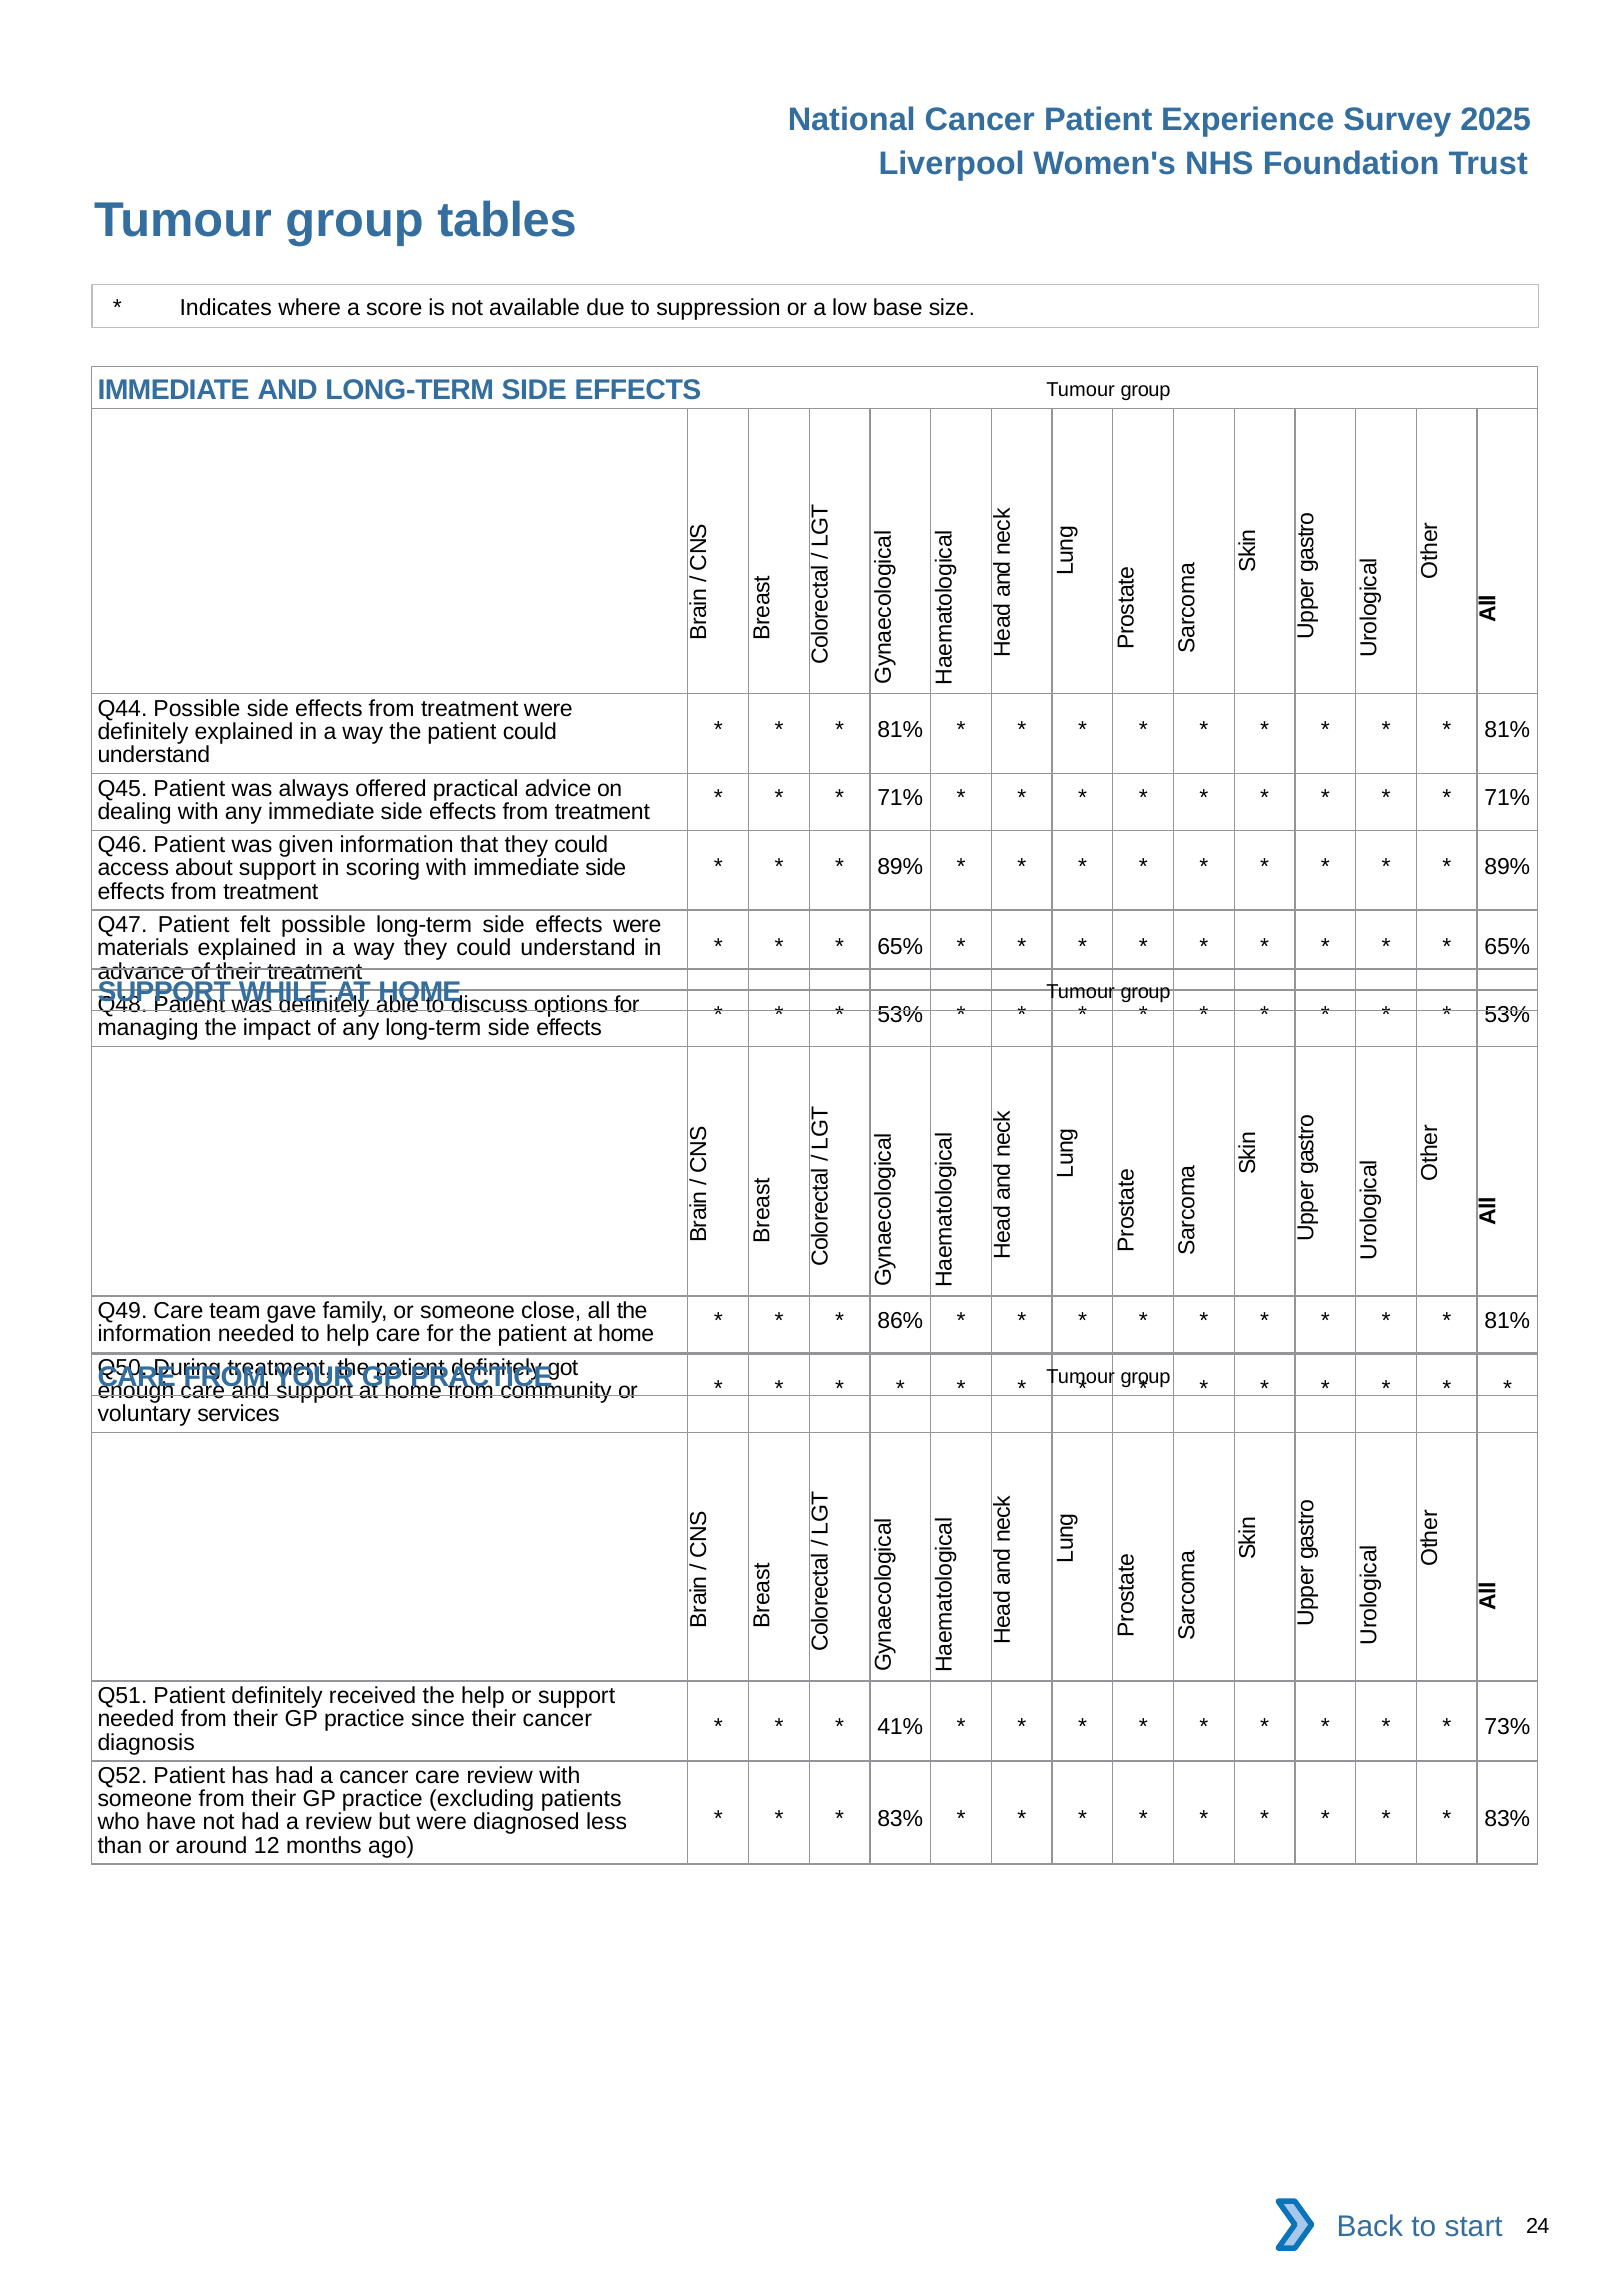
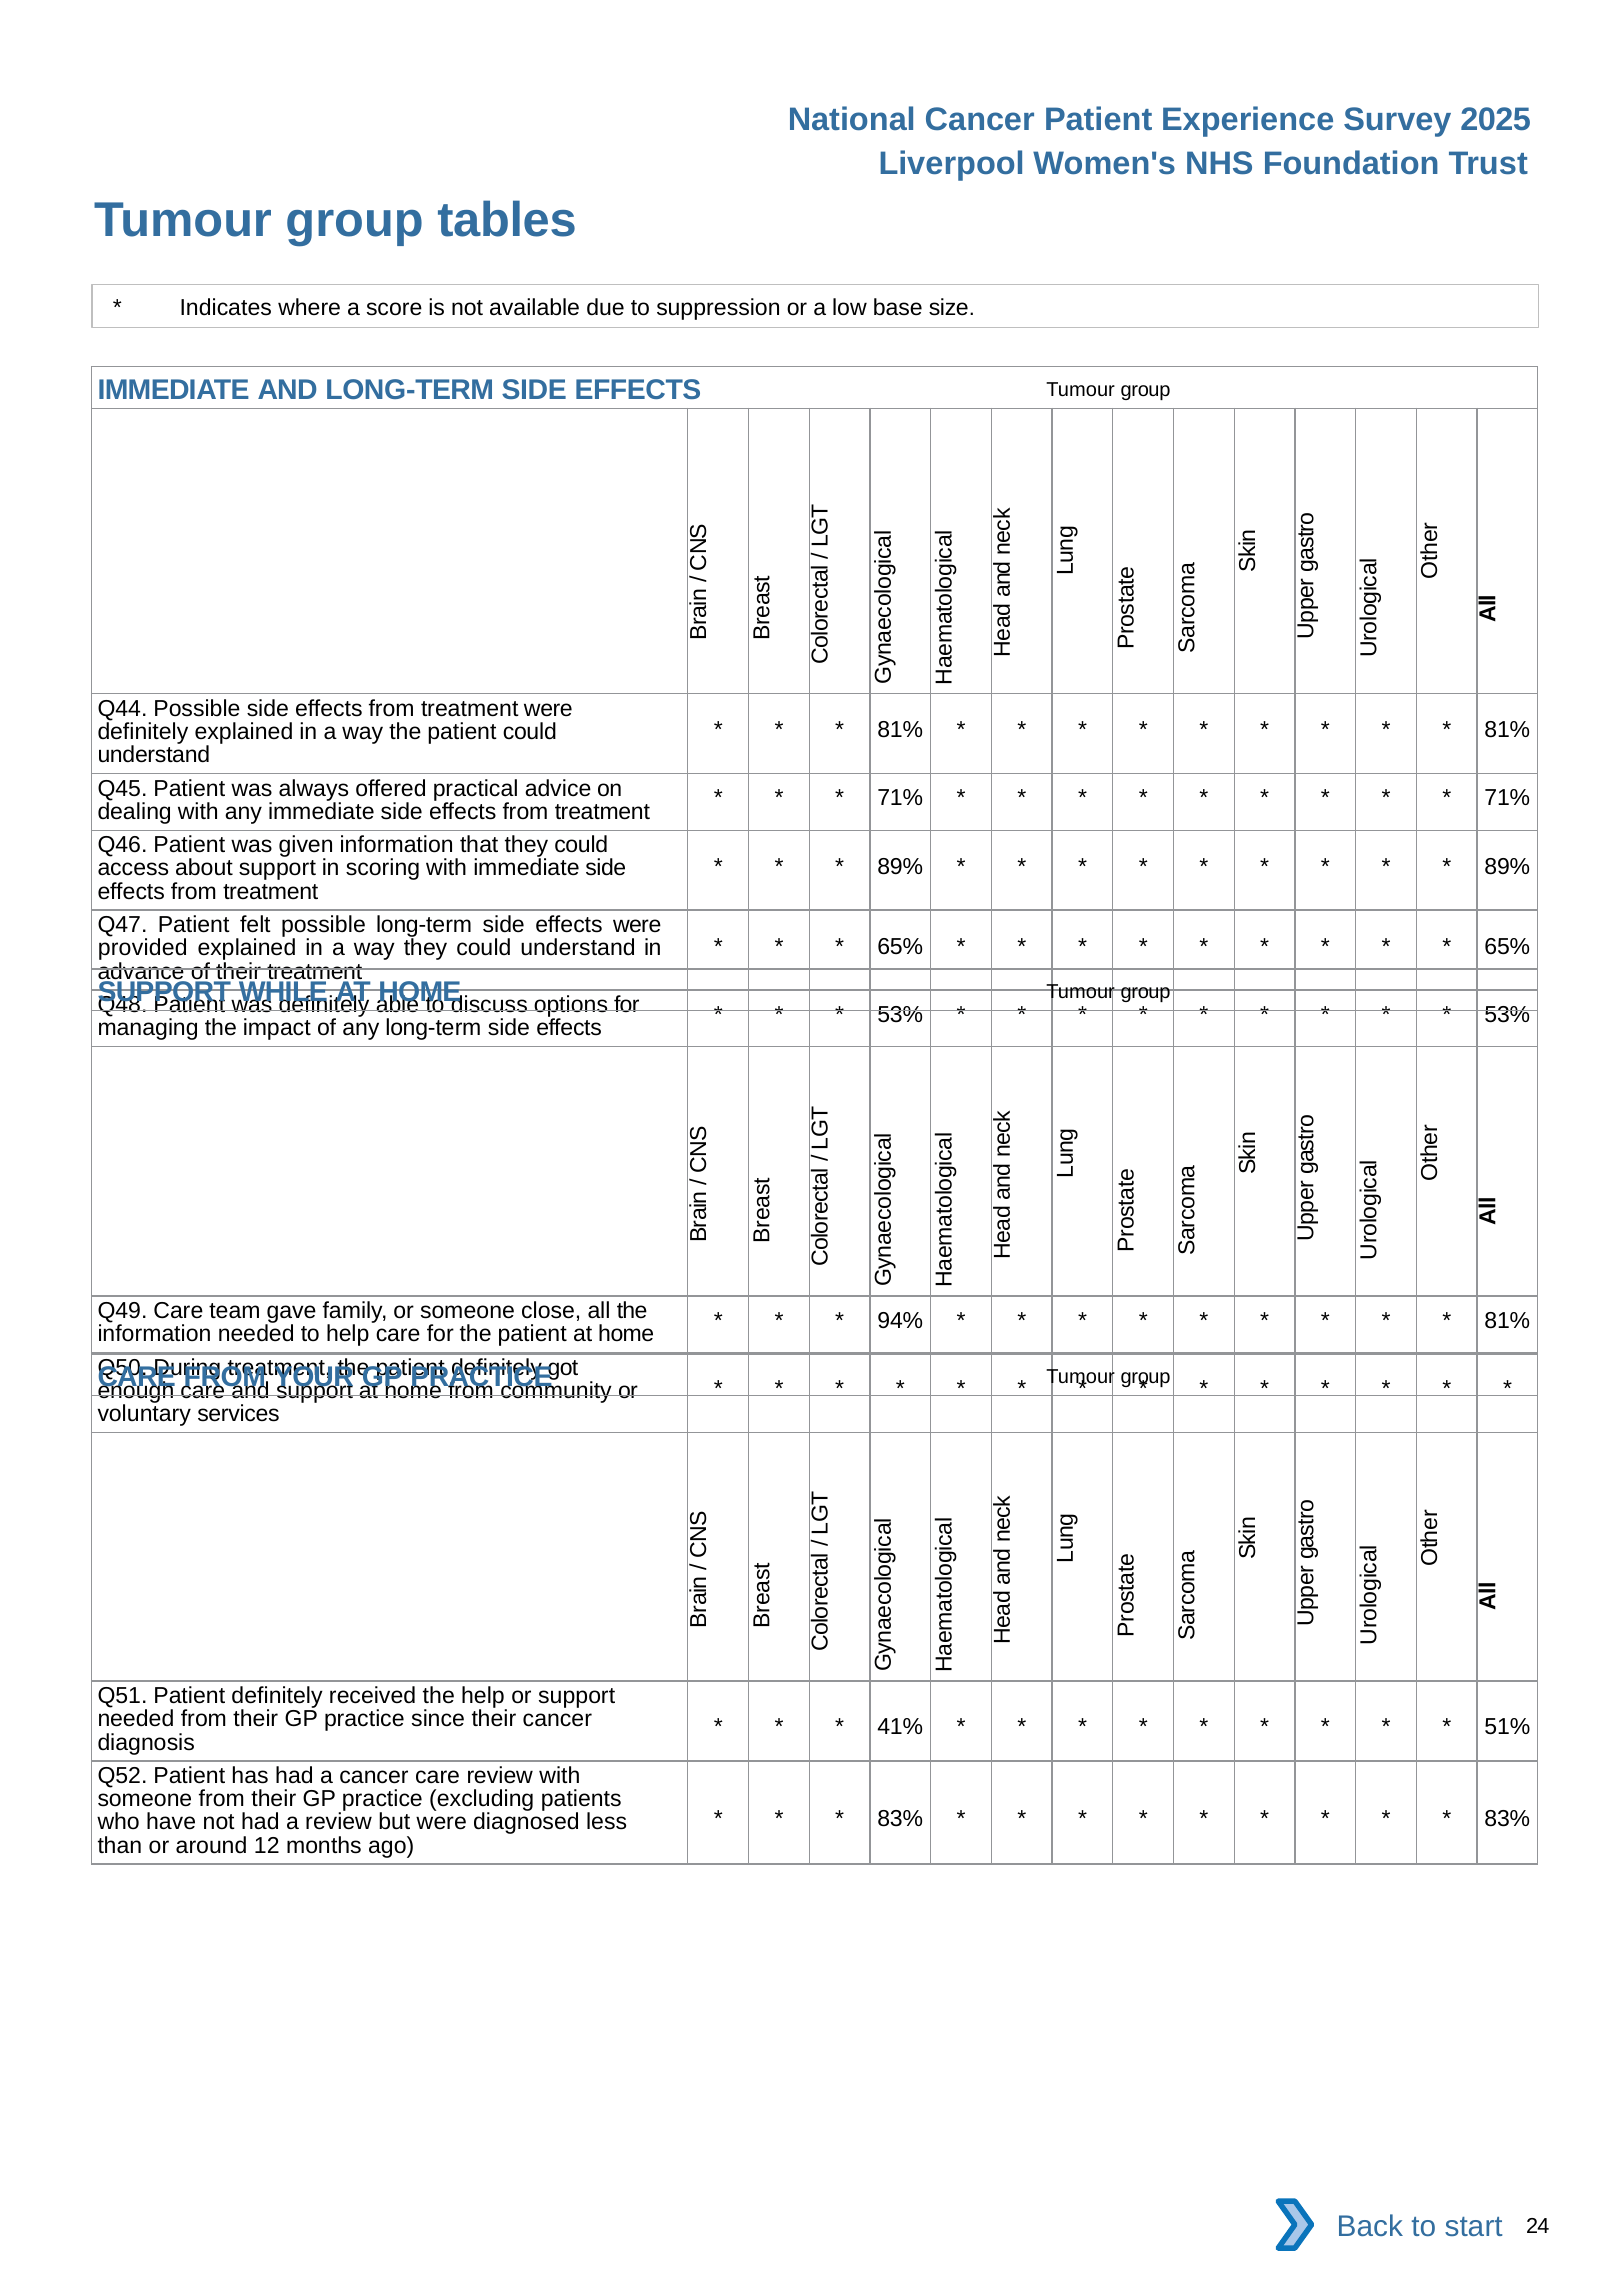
materials: materials -> provided (143, 948)
86%: 86% -> 94% (900, 1320)
73%: 73% -> 51% (1507, 1727)
